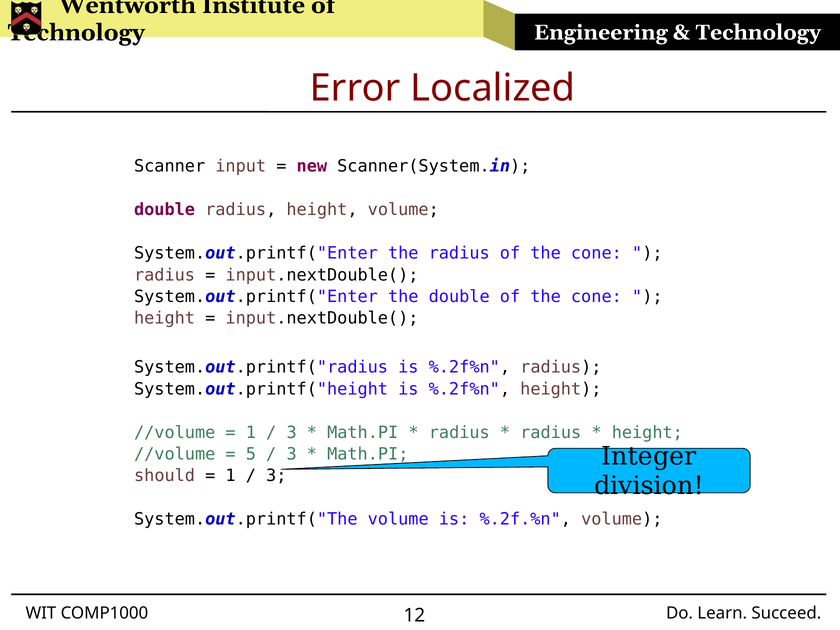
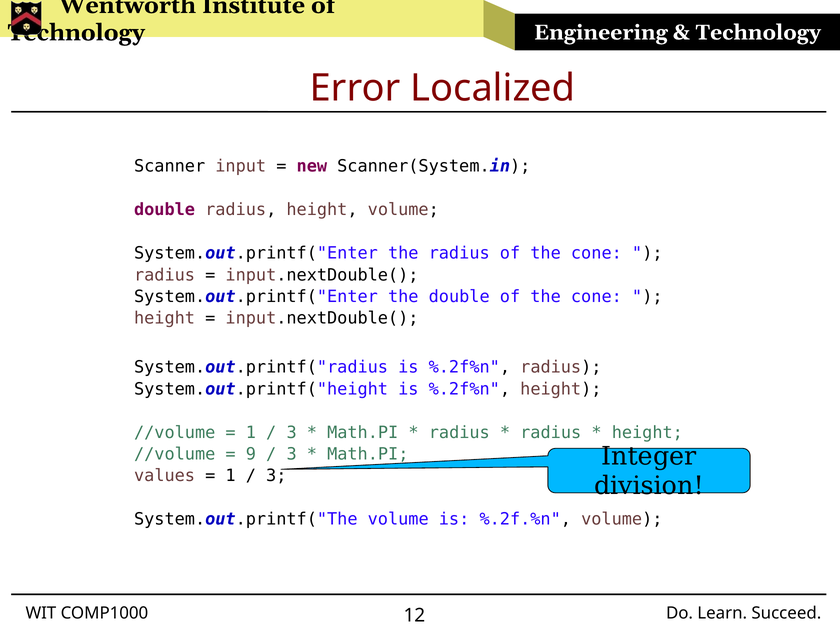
5: 5 -> 9 (251, 454)
should: should -> values (165, 476)
